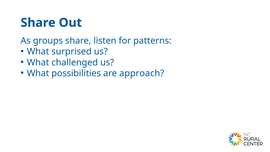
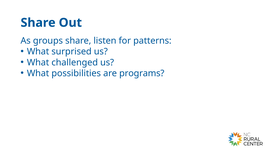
approach: approach -> programs (142, 73)
